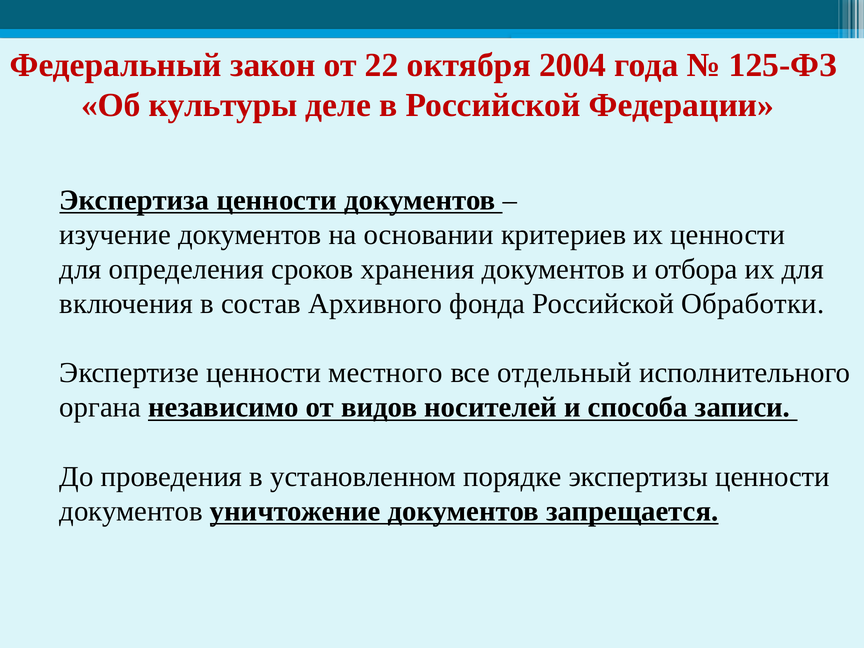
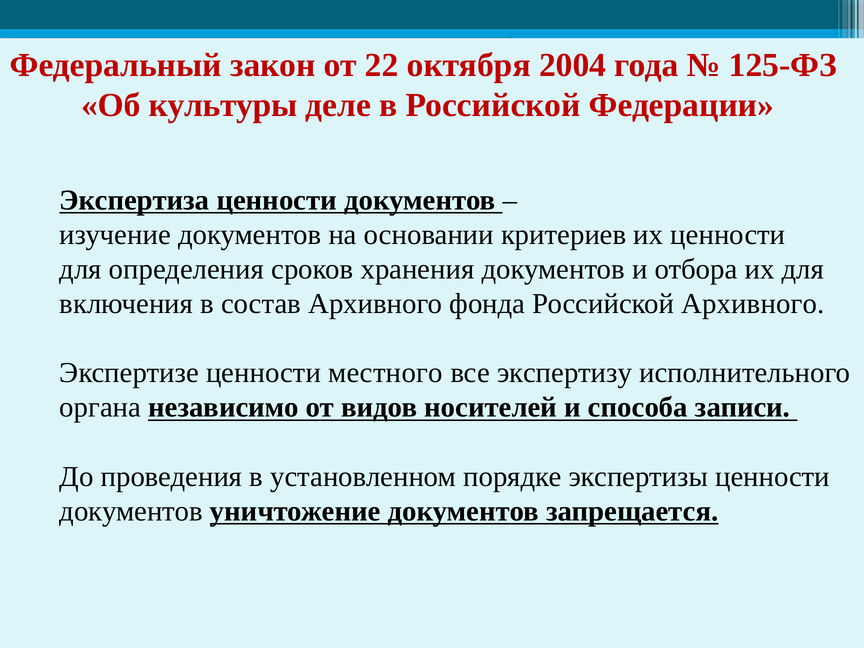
Российской Обработки: Обработки -> Архивного (753, 304)
отдельный: отдельный -> экспертизу (565, 373)
